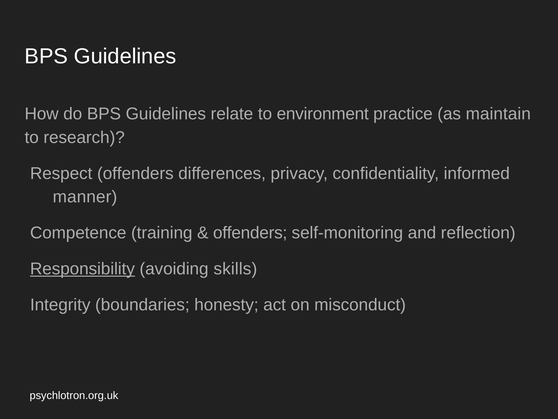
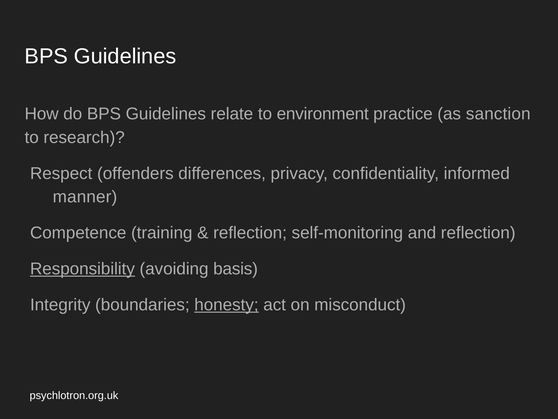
maintain: maintain -> sanction (498, 114)
offenders: offenders -> reflection (250, 233)
skills: skills -> basis (236, 269)
honesty underline: none -> present (226, 304)
